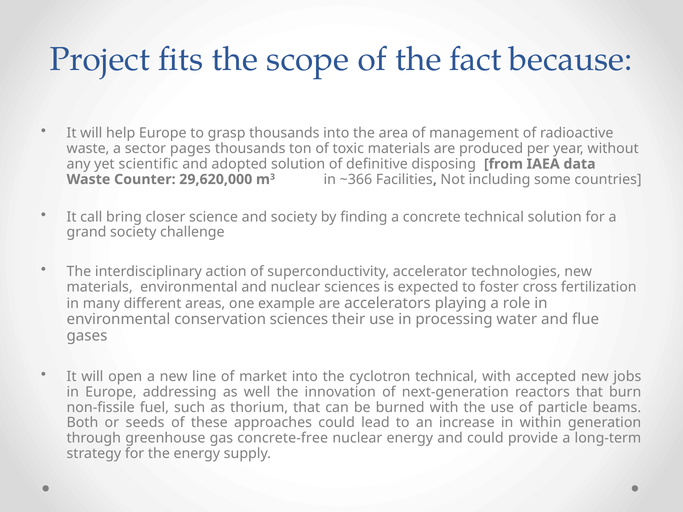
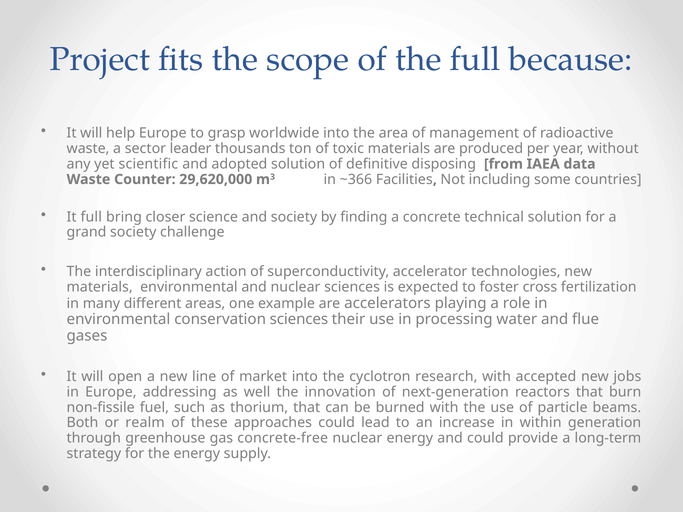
the fact: fact -> full (475, 59)
grasp thousands: thousands -> worldwide (284, 133)
pages: pages -> leader (191, 149)
It call: call -> full (91, 217)
cyclotron technical: technical -> research (446, 377)
seeds: seeds -> realm (145, 423)
